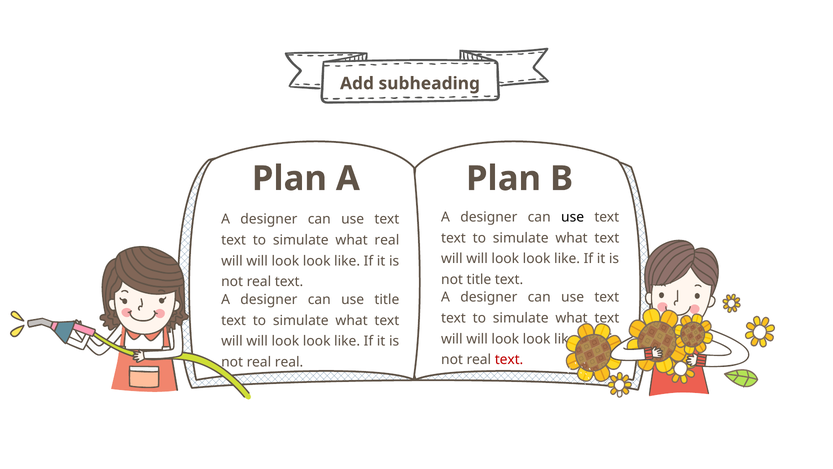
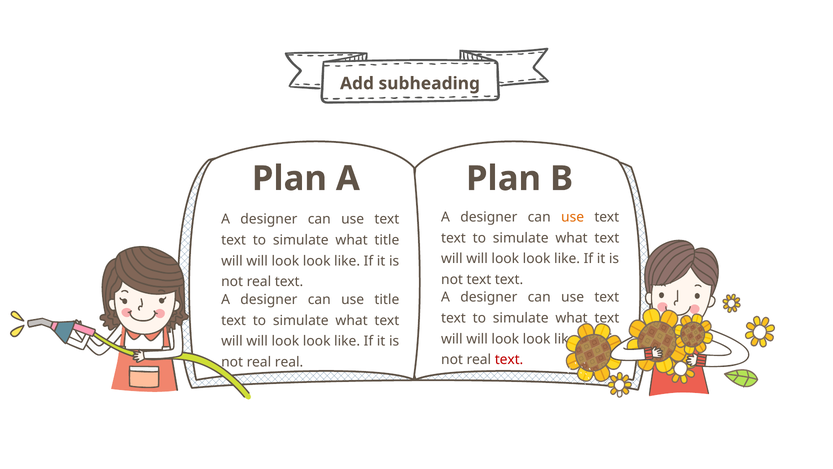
use colour: black -> orange (573, 217)
what real: real -> title (387, 240)
not title: title -> text (479, 279)
